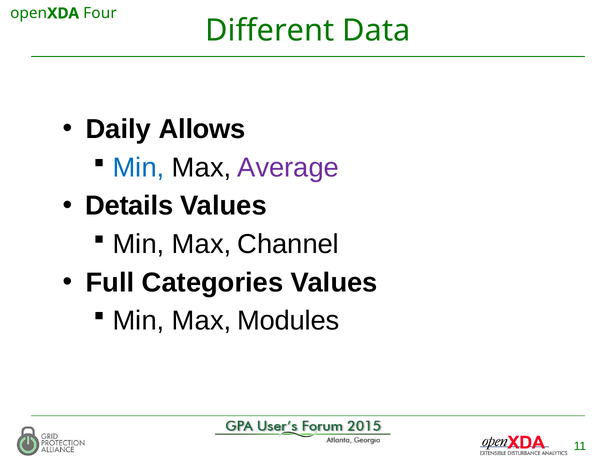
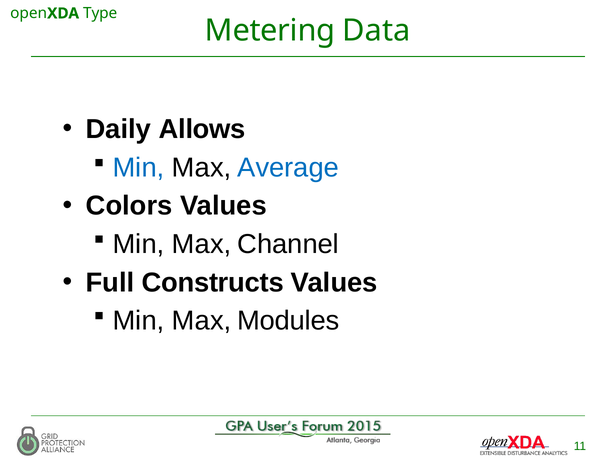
Four: Four -> Type (100, 13)
Different: Different -> Metering (270, 30)
Average colour: purple -> blue (288, 168)
Details: Details -> Colors (129, 206)
Categories: Categories -> Constructs (213, 283)
